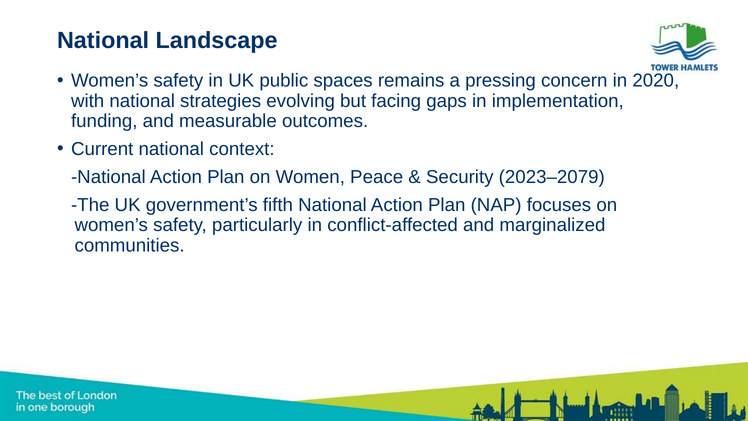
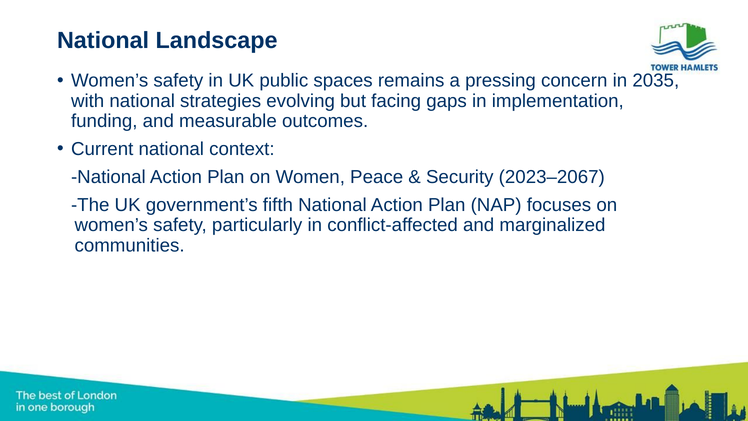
2020: 2020 -> 2035 (656, 81)
2023–2079: 2023–2079 -> 2023–2067 (552, 177)
